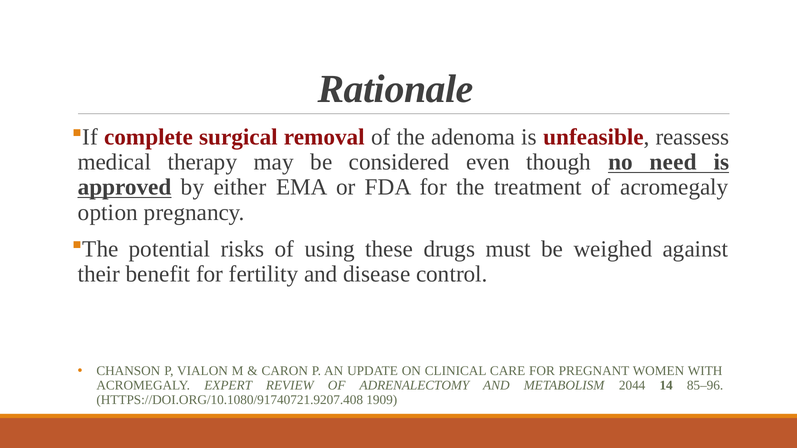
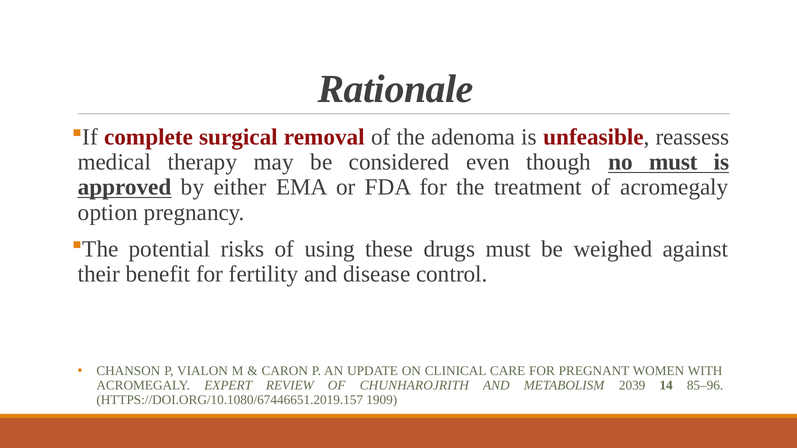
no need: need -> must (673, 162)
ADRENALECTOMY: ADRENALECTOMY -> CHUNHAROJRITH (414, 386)
2044: 2044 -> 2039 (632, 386)
HTTPS://DOI.ORG/10.1080/91740721.9207.408: HTTPS://DOI.ORG/10.1080/91740721.9207.408 -> HTTPS://DOI.ORG/10.1080/67446651.2019.157 (230, 400)
